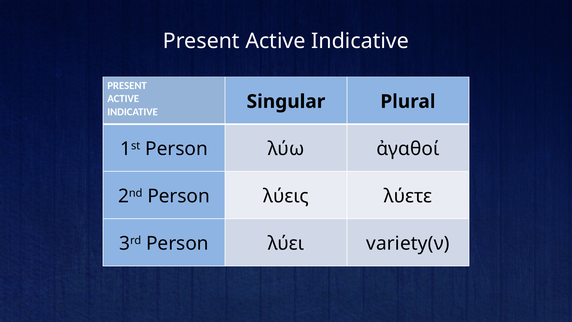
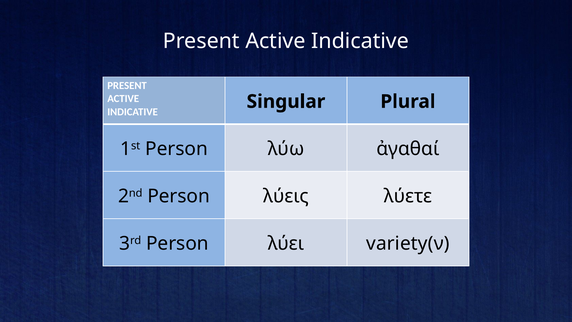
ἀγαθοί: ἀγαθοί -> ἀγαθαί (408, 149)
